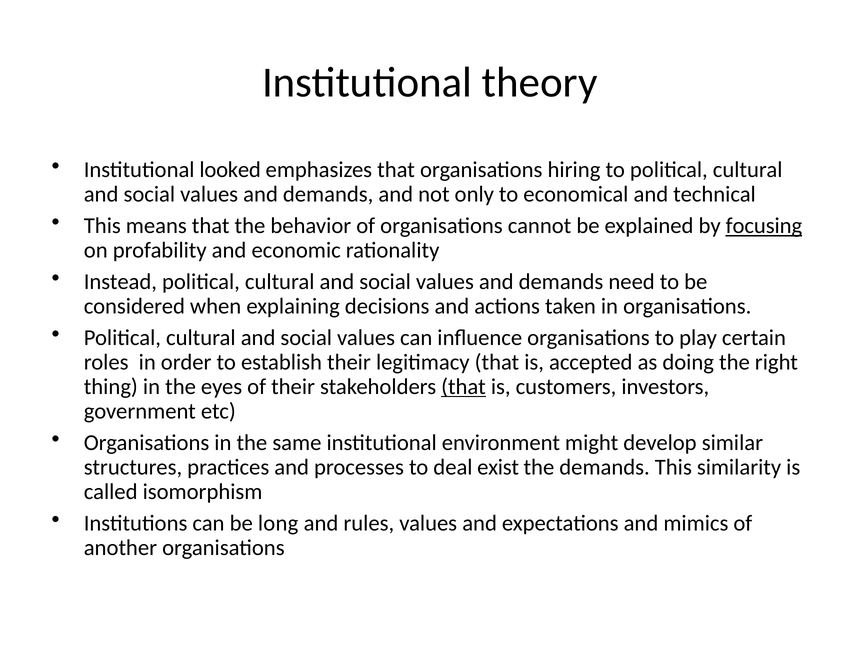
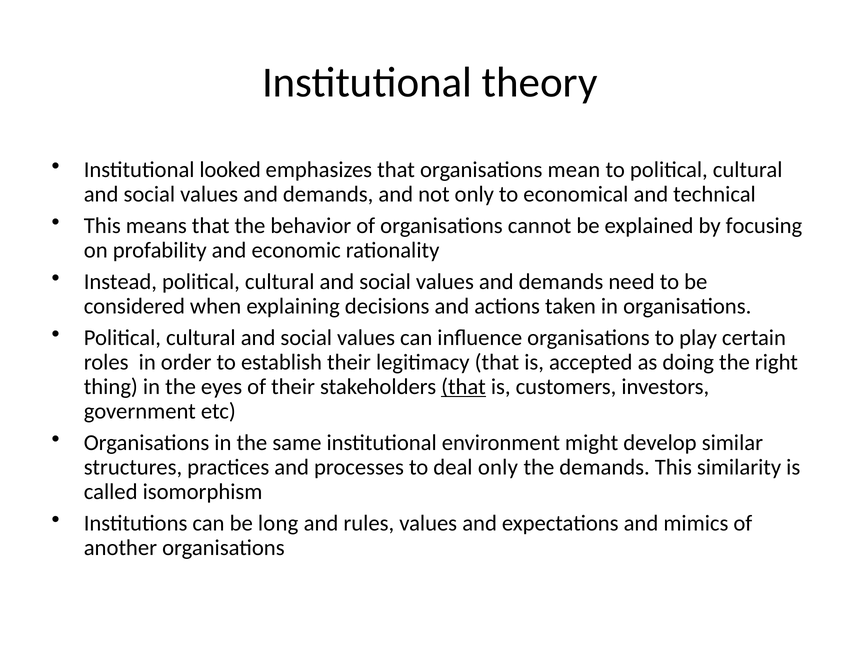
hiring: hiring -> mean (574, 170)
focusing underline: present -> none (764, 226)
deal exist: exist -> only (498, 467)
